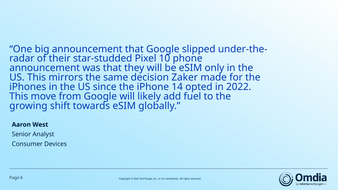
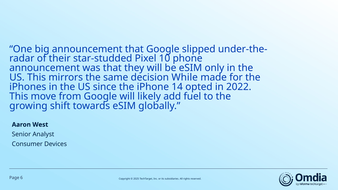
Zaker: Zaker -> While (185, 77)
